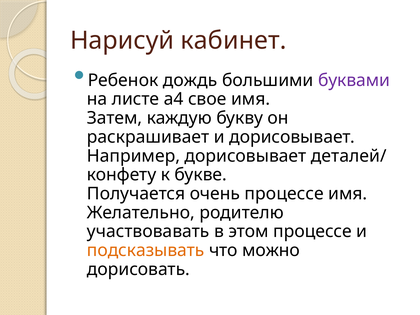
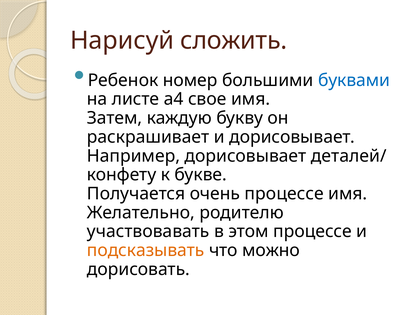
кабинет: кабинет -> сложить (234, 41)
дождь: дождь -> номер (190, 80)
буквами colour: purple -> blue (354, 80)
